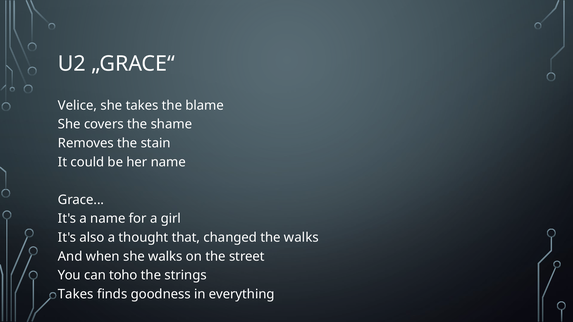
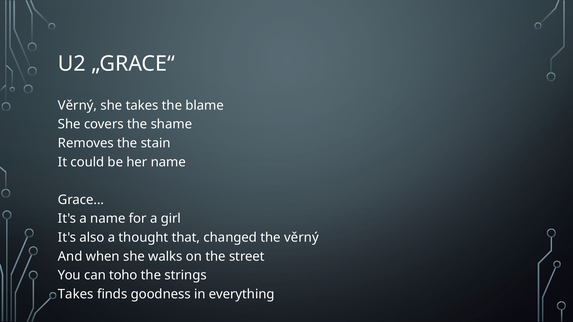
Velice: Velice -> Věrný (78, 105)
the walks: walks -> věrný (301, 238)
